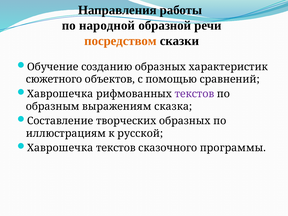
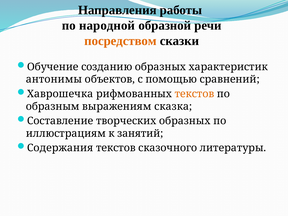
сюжетного: сюжетного -> антонимы (54, 79)
текстов colour: purple -> orange (194, 94)
русской: русской -> занятий (140, 133)
Хаврошечка: Хаврошечка -> Содержания (60, 148)
программы: программы -> литературы (233, 148)
